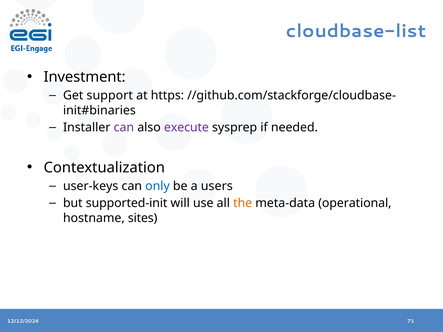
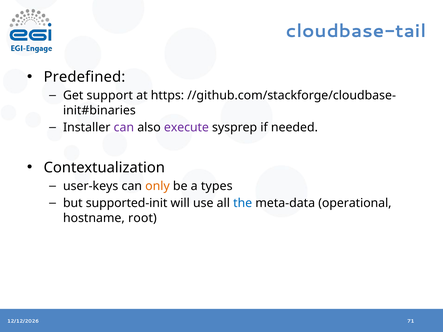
cloudbase-list: cloudbase-list -> cloudbase-tail (356, 31)
Investment: Investment -> Predefined (84, 77)
only colour: blue -> orange (157, 186)
users: users -> types (217, 186)
the colour: orange -> blue (243, 203)
sites: sites -> root (142, 218)
